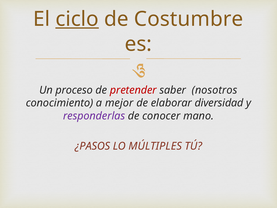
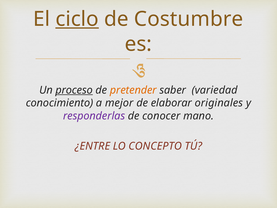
proceso underline: none -> present (74, 90)
pretender colour: red -> orange (133, 90)
nosotros: nosotros -> variedad (215, 90)
diversidad: diversidad -> originales (219, 103)
¿PASOS: ¿PASOS -> ¿ENTRE (93, 146)
MÚLTIPLES: MÚLTIPLES -> CONCEPTO (155, 146)
